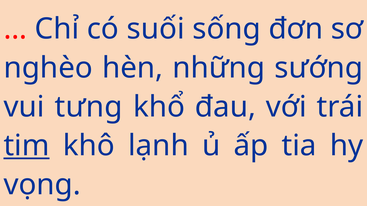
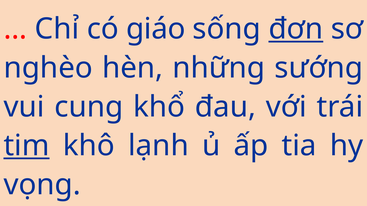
suối: suối -> giáo (156, 29)
đơn underline: none -> present (296, 29)
tưng: tưng -> cung (89, 107)
